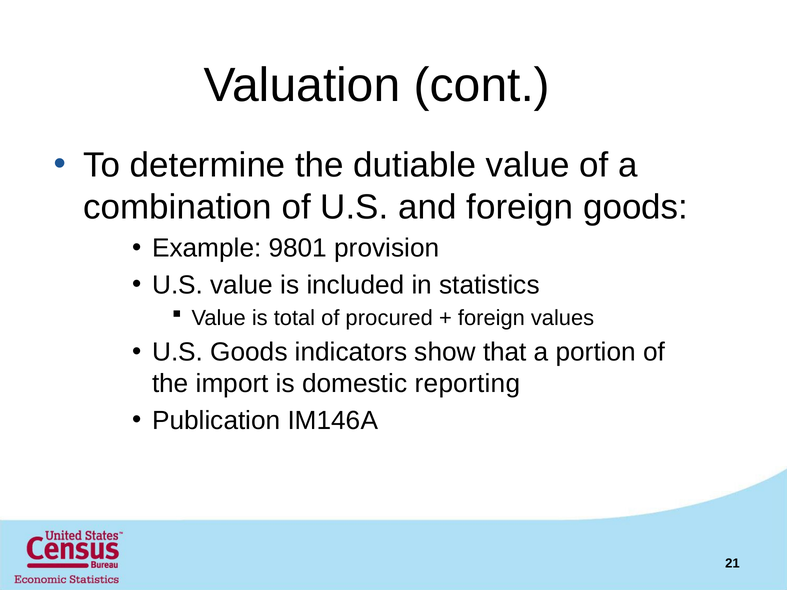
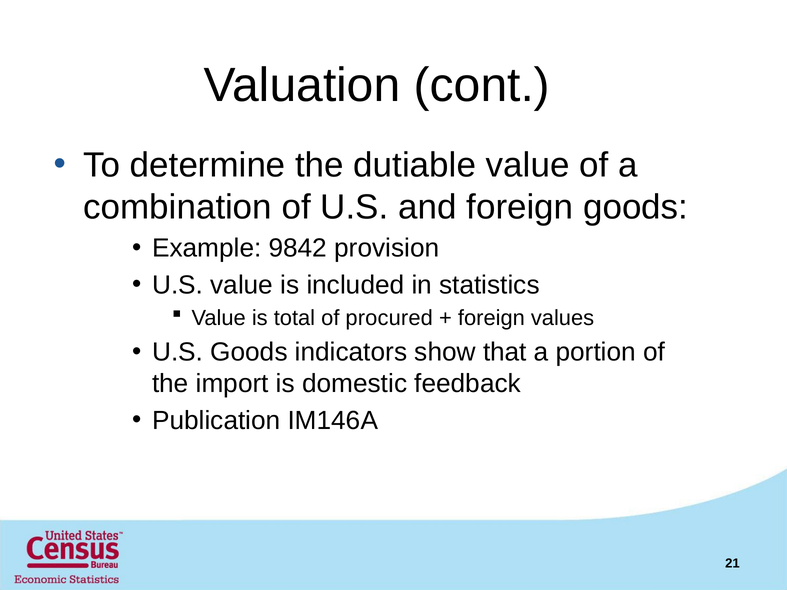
9801: 9801 -> 9842 (298, 248)
reporting: reporting -> feedback (468, 384)
